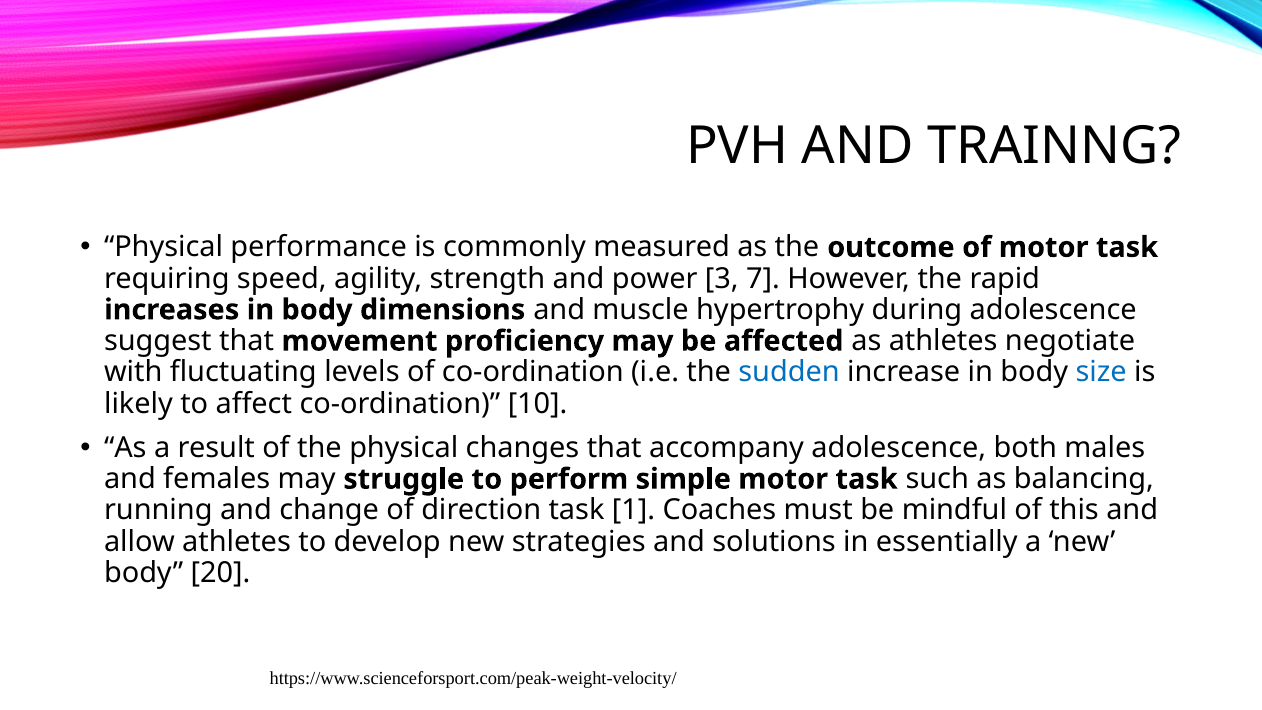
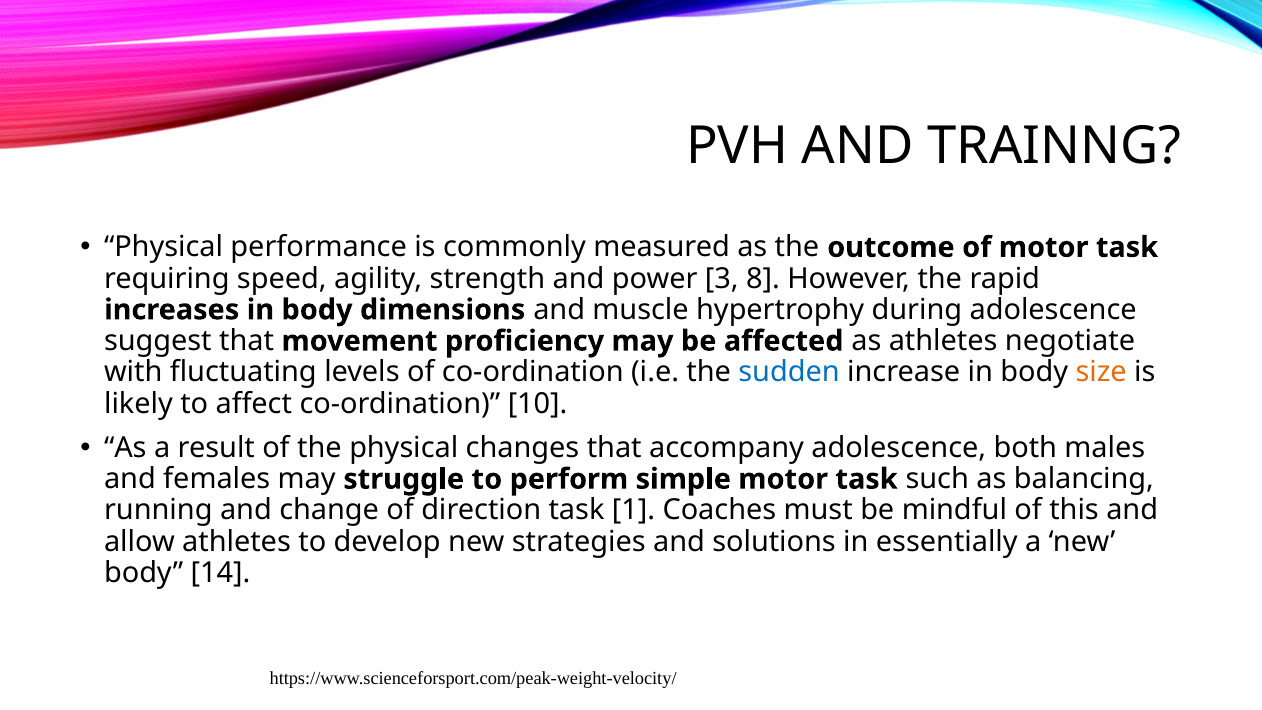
7: 7 -> 8 (763, 279)
size colour: blue -> orange (1101, 372)
20: 20 -> 14 (221, 573)
